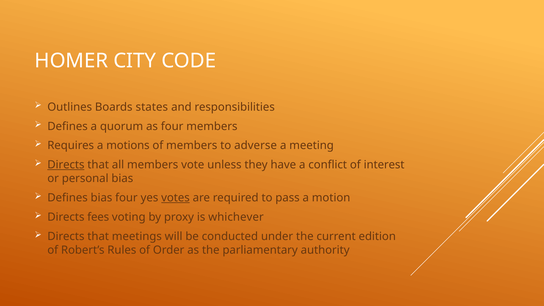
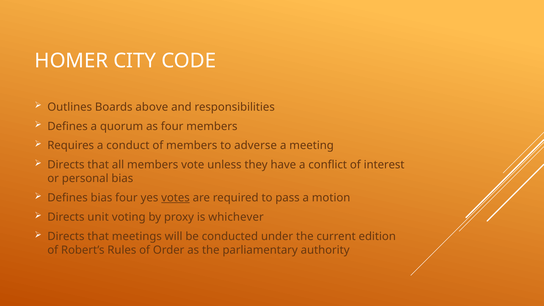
states: states -> above (152, 107)
motions: motions -> conduct (128, 146)
Directs underline: present -> none (66, 165)
fees: fees -> unit (98, 217)
